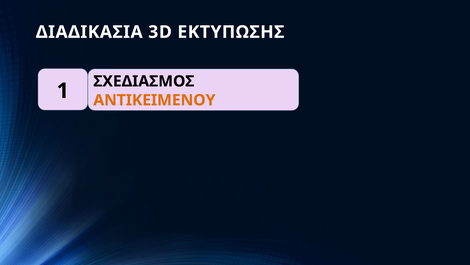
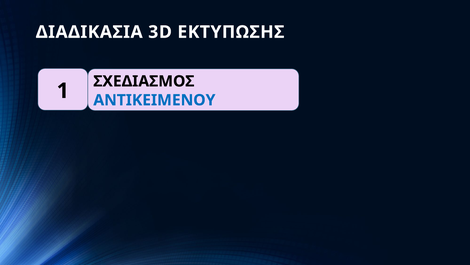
ΑΝΤΙΚΕΙΜΕΝΟΥ colour: orange -> blue (154, 100)
